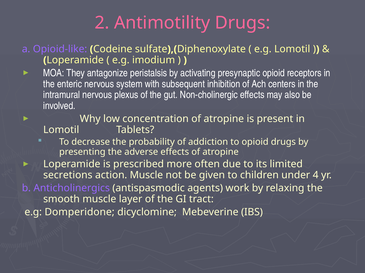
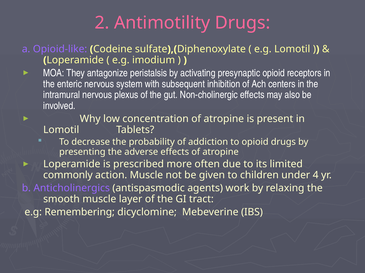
secretions: secretions -> commonly (68, 176)
Domperidone: Domperidone -> Remembering (80, 213)
